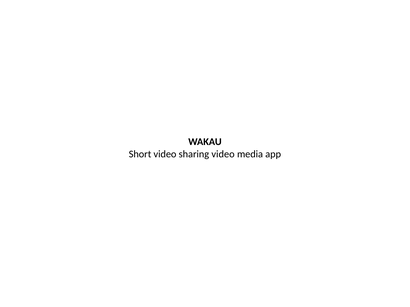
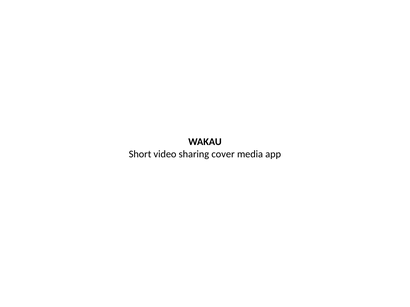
sharing video: video -> cover (223, 154)
